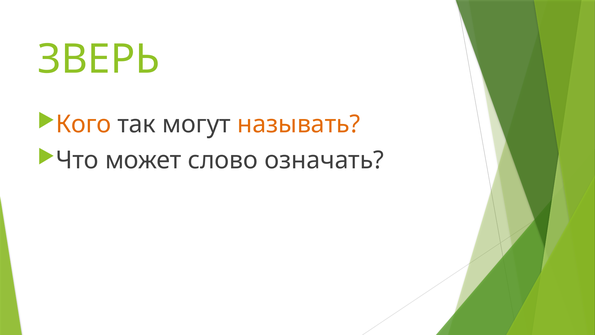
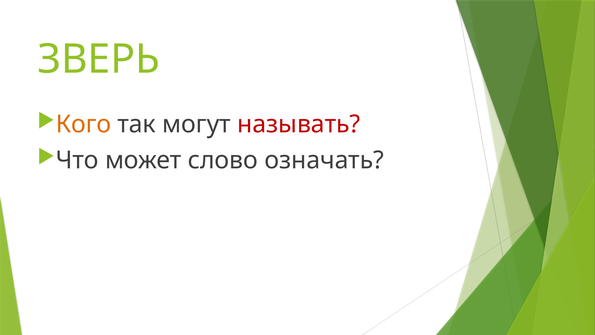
называть colour: orange -> red (299, 124)
